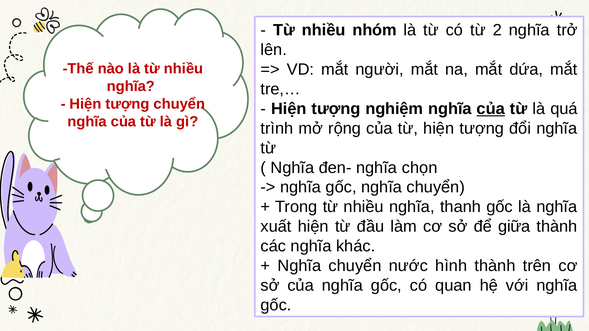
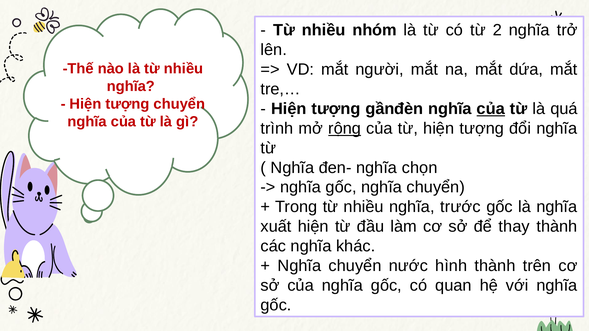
nghiệm: nghiệm -> gầnđèn (394, 109)
rộng underline: none -> present (345, 128)
thanh: thanh -> trước (460, 207)
giữa: giữa -> thay (514, 227)
